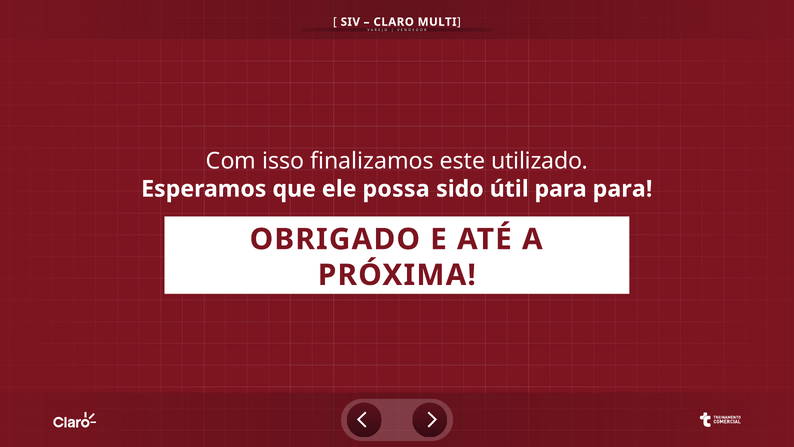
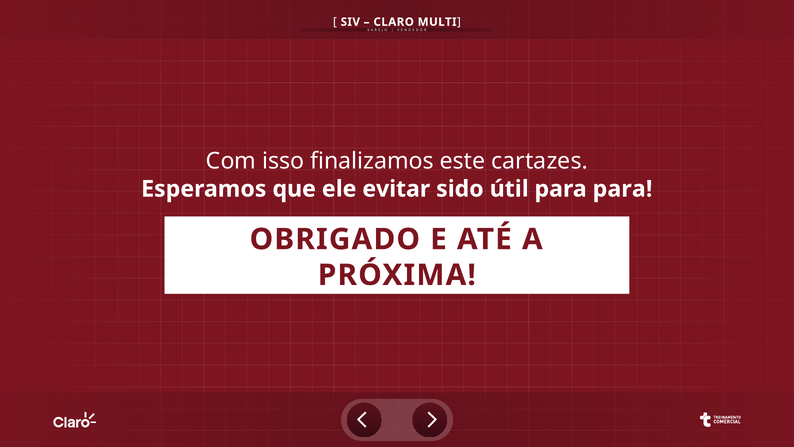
utilizado: utilizado -> cartazes (540, 161)
possa: possa -> evitar (396, 189)
